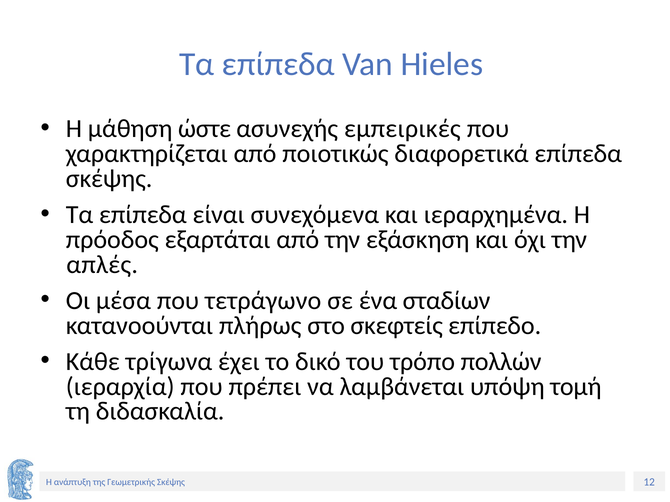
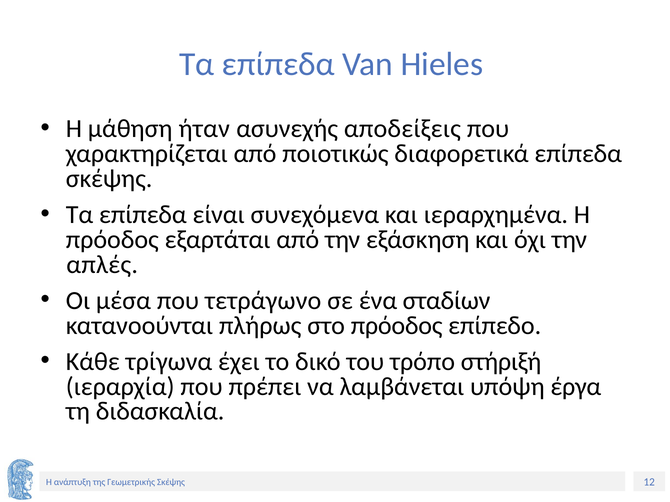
ώστε: ώστε -> ήταν (204, 129)
εμπειρικές: εμπειρικές -> αποδείξεις (402, 129)
στο σκεφτείς: σκεφτείς -> πρόοδος (397, 326)
πολλών: πολλών -> στήριξή (501, 362)
τομή: τομή -> έργα (576, 387)
